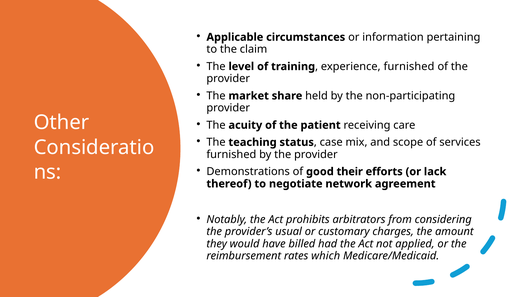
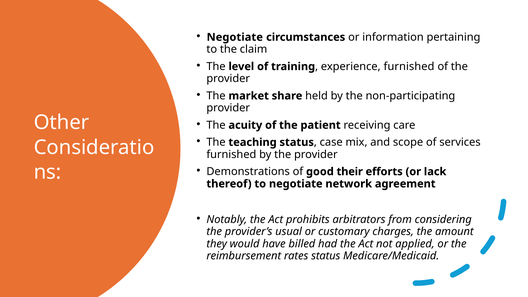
Applicable: Applicable -> Negotiate (235, 37)
rates which: which -> status (326, 256)
